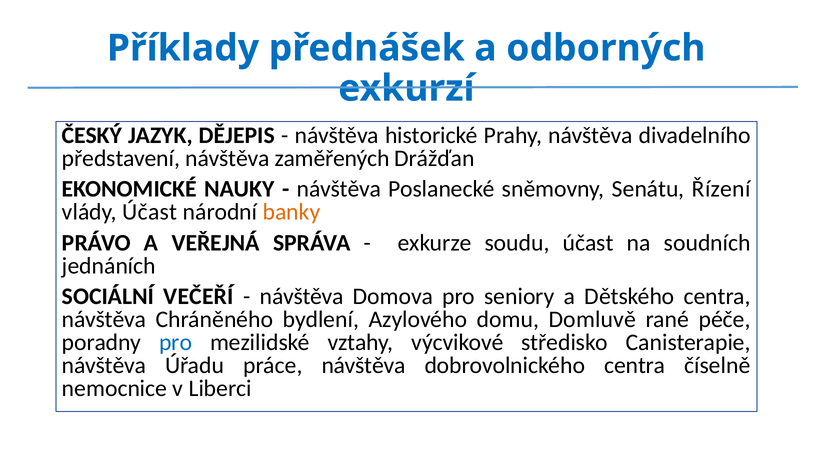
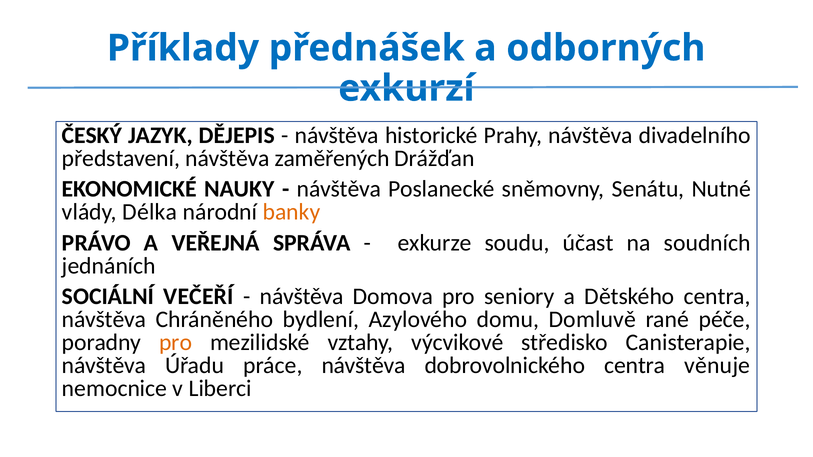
Řízení: Řízení -> Nutné (721, 189)
vlády Účast: Účast -> Délka (150, 212)
pro colour: blue -> orange (176, 343)
číselně: číselně -> věnuje (717, 366)
